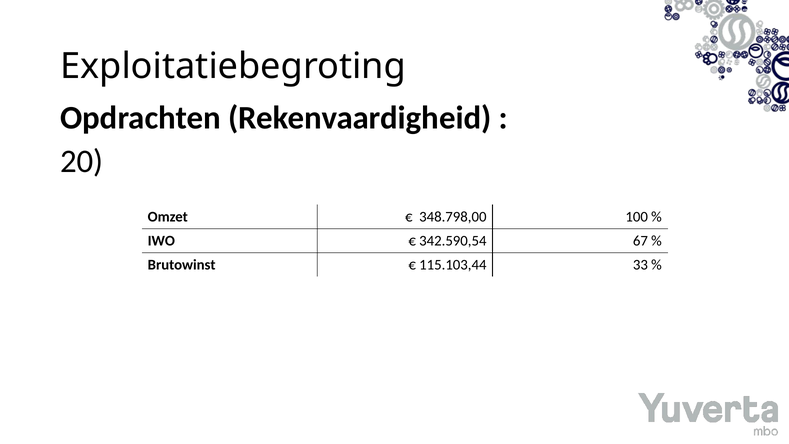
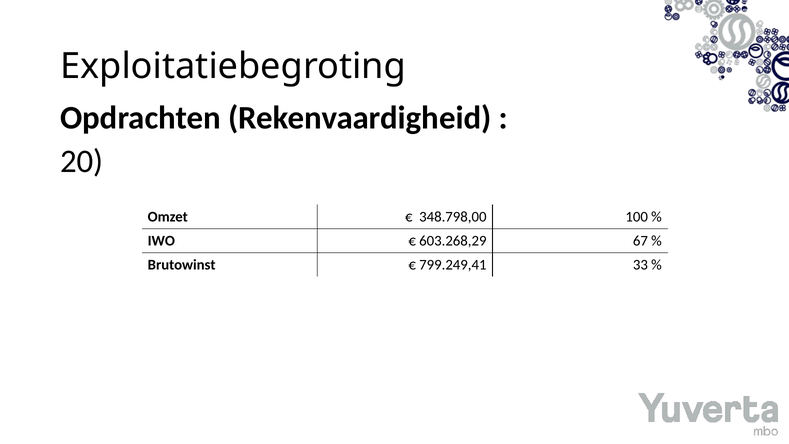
342.590,54: 342.590,54 -> 603.268,29 (453, 241)
115.103,44: 115.103,44 -> 799.249,41 (453, 265)
